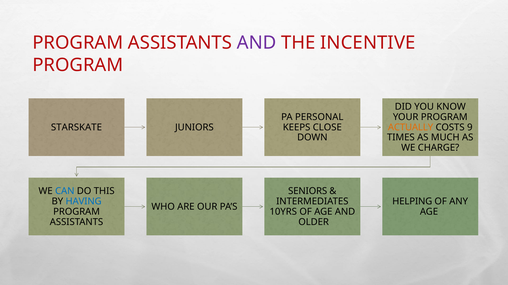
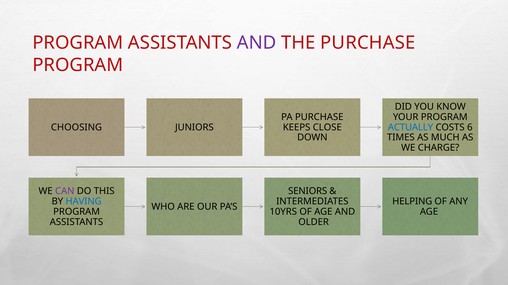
THE INCENTIVE: INCENTIVE -> PURCHASE (368, 43)
PA PERSONAL: PERSONAL -> PURCHASE (319, 117)
STARSKATE: STARSKATE -> CHOOSING (76, 128)
ACTUALLY colour: orange -> blue (411, 128)
9: 9 -> 6 (470, 128)
CAN colour: blue -> purple (65, 192)
